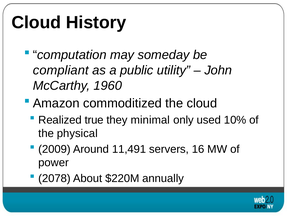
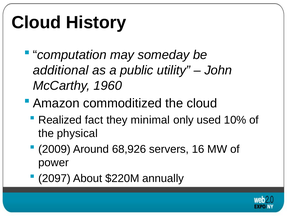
compliant: compliant -> additional (61, 70)
true: true -> fact (94, 120)
11,491: 11,491 -> 68,926 (129, 149)
2078: 2078 -> 2097 (54, 178)
